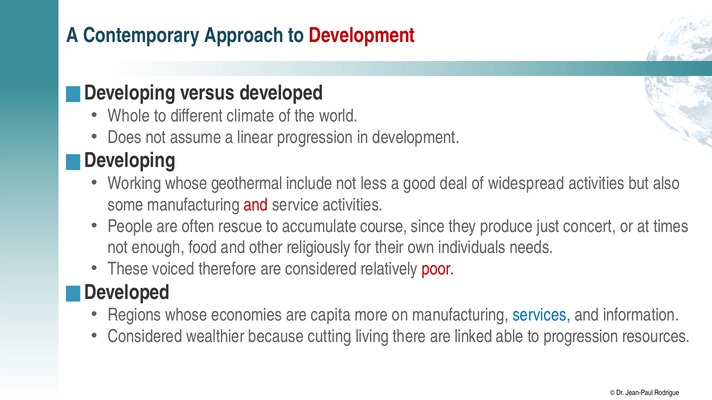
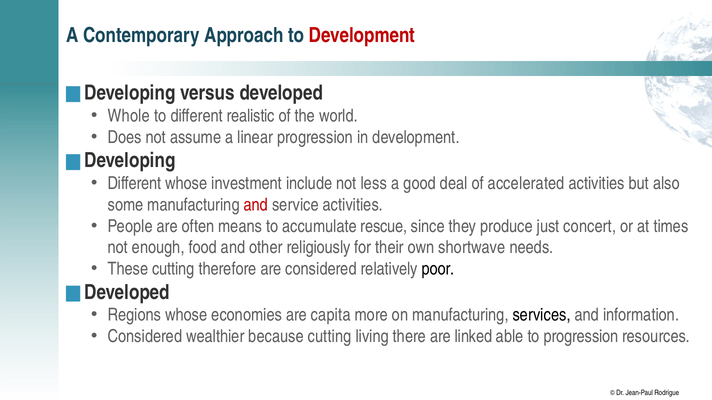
climate: climate -> realistic (251, 116)
Working: Working -> Different (135, 184)
geothermal: geothermal -> investment (247, 184)
widespread: widespread -> accelerated (526, 184)
rescue: rescue -> means (240, 226)
course: course -> rescue (384, 226)
individuals: individuals -> shortwave (472, 248)
These voiced: voiced -> cutting (173, 269)
poor colour: red -> black (438, 269)
services colour: blue -> black (542, 315)
